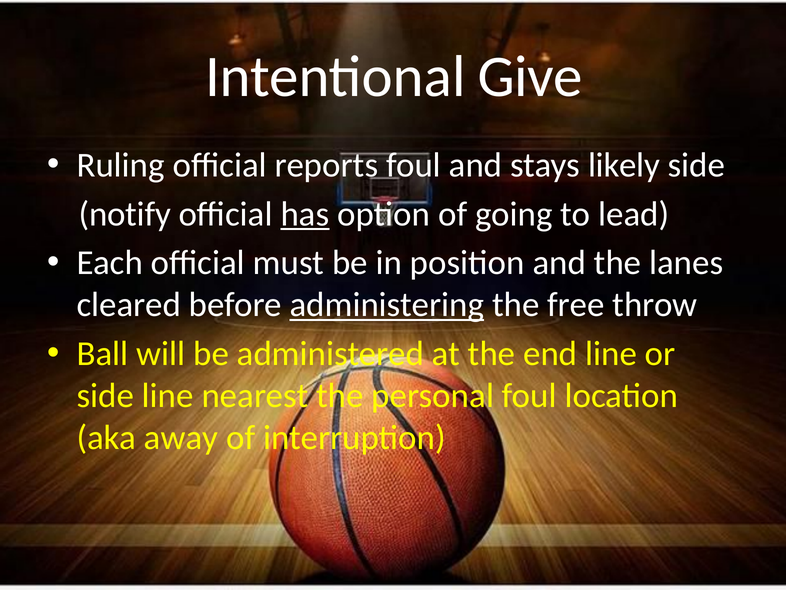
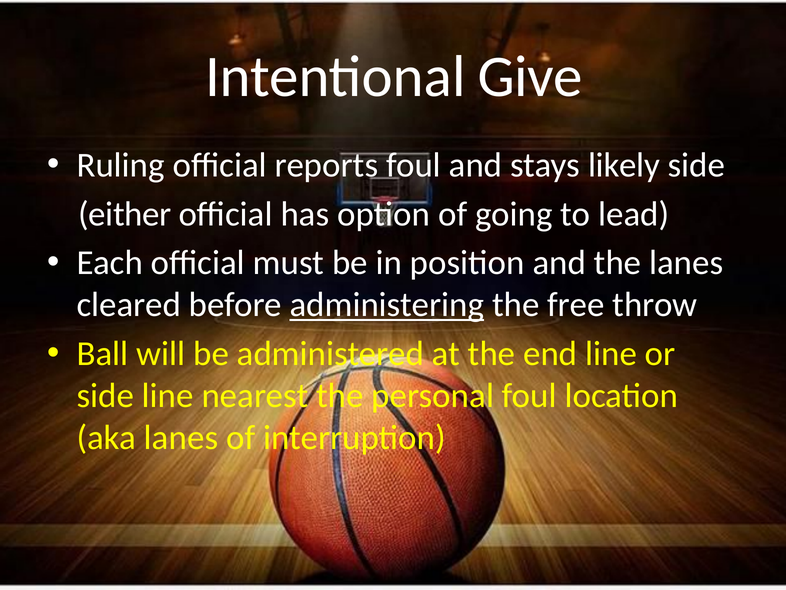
notify: notify -> either (125, 214)
has underline: present -> none (305, 214)
aka away: away -> lanes (181, 437)
